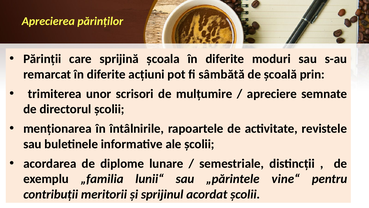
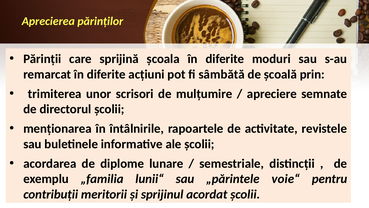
vine“: vine“ -> voie“ (286, 179)
